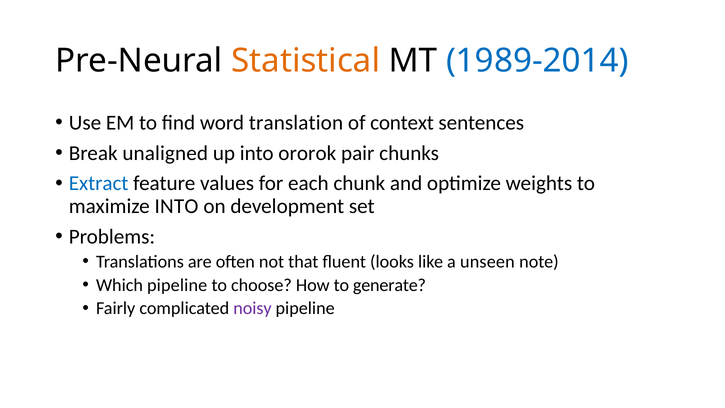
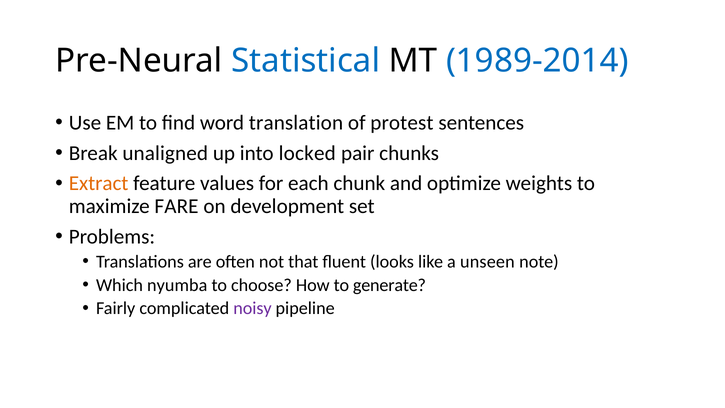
Statistical colour: orange -> blue (306, 61)
context: context -> protest (402, 123)
ororok: ororok -> locked (307, 153)
Extract colour: blue -> orange (99, 183)
maximize INTO: INTO -> FARE (177, 206)
Which pipeline: pipeline -> nyumba (177, 285)
